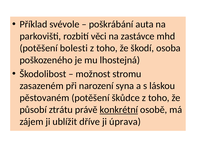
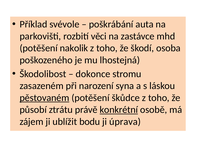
bolesti: bolesti -> nakolik (74, 48)
možnost: možnost -> dokonce (93, 74)
pěstovaném underline: none -> present (44, 98)
dříve: dříve -> bodu (90, 122)
